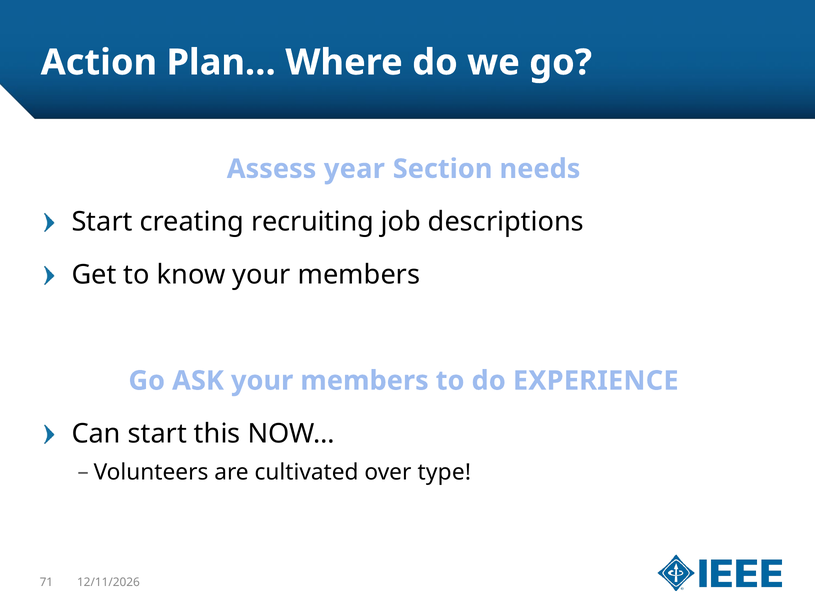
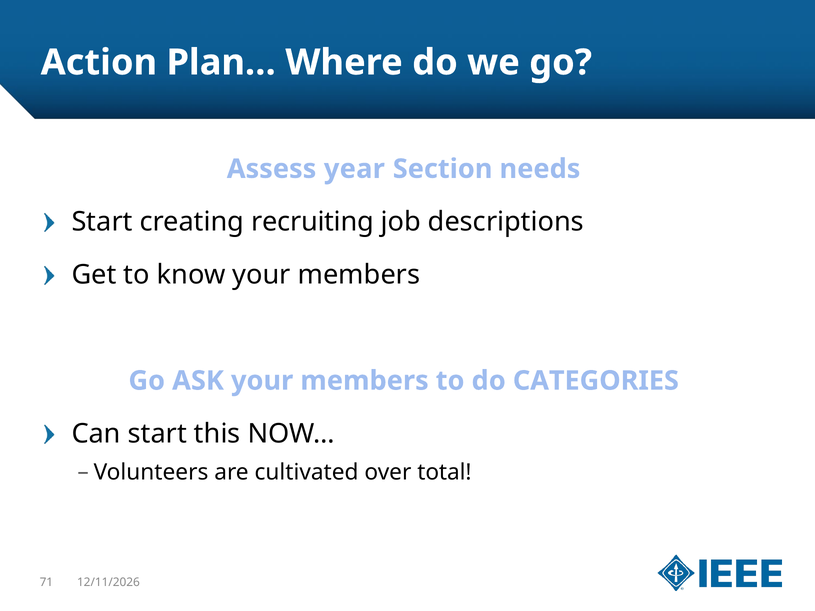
EXPERIENCE: EXPERIENCE -> CATEGORIES (596, 381)
type: type -> total (444, 472)
